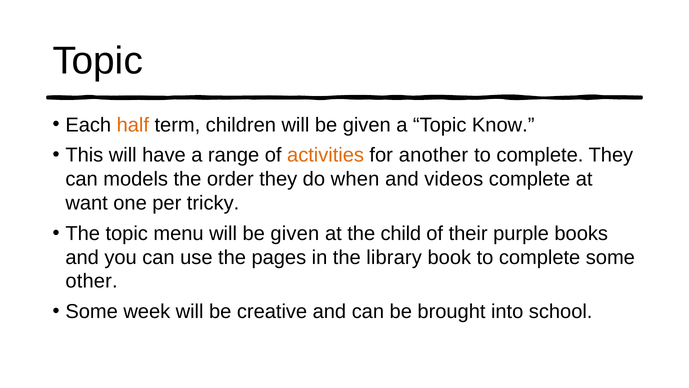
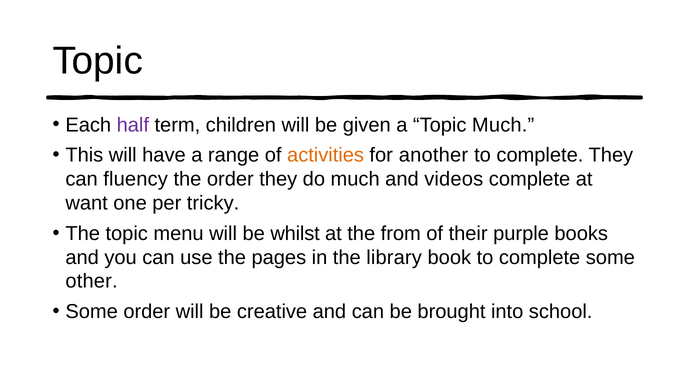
half colour: orange -> purple (133, 125)
Topic Know: Know -> Much (503, 125)
models: models -> fluency (136, 179)
do when: when -> much (355, 179)
menu will be given: given -> whilst (295, 233)
child: child -> from (401, 233)
Some week: week -> order (147, 311)
